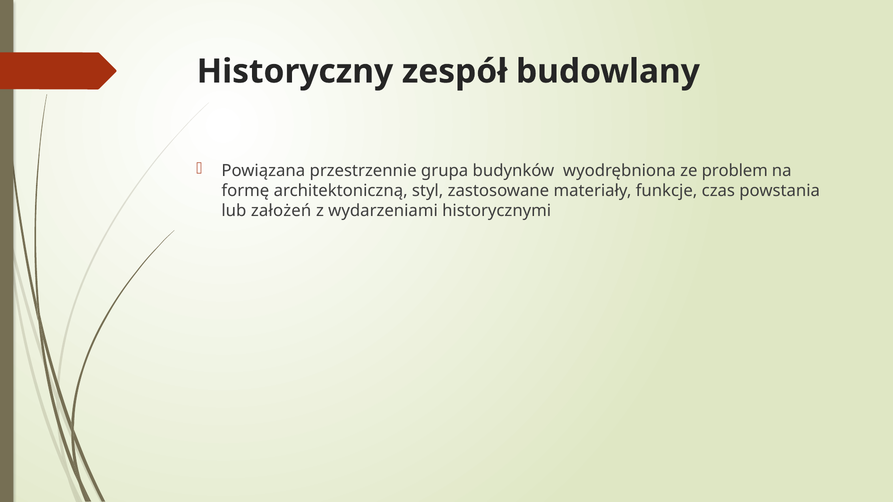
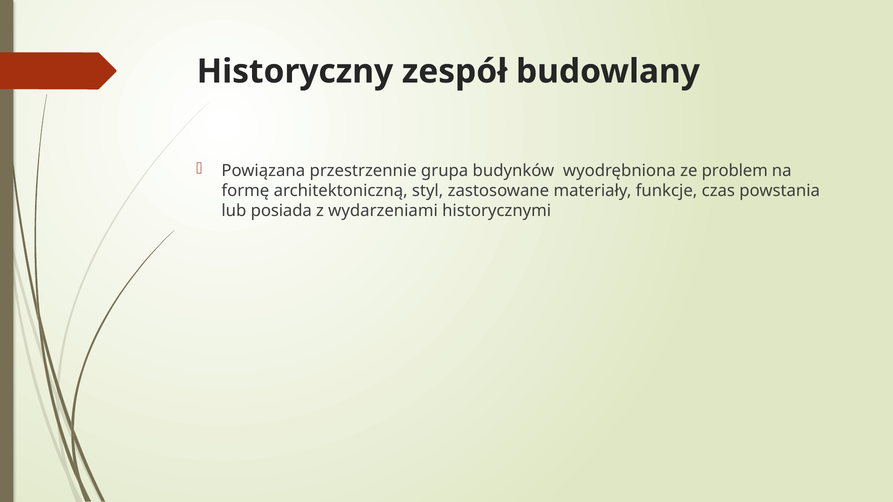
założeń: założeń -> posiada (281, 211)
